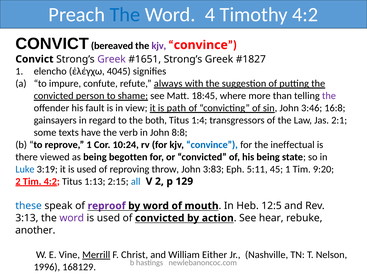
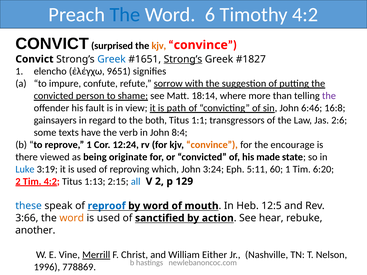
4: 4 -> 6 (210, 15)
bereaved: bereaved -> surprised (112, 46)
kjv colour: purple -> orange (159, 46)
Greek colour: purple -> blue (112, 59)
Strong’s underline: none -> present (183, 59)
4045: 4045 -> 9651 (119, 71)
always: always -> sorrow (168, 84)
18:45: 18:45 -> 18:14 (205, 96)
3:46: 3:46 -> 6:46 (312, 108)
1:4: 1:4 -> 1:1 (199, 120)
2:1: 2:1 -> 2:6 (339, 120)
8:8: 8:8 -> 8:4 (180, 133)
10:24: 10:24 -> 12:24 (126, 145)
convince colour: blue -> orange (212, 145)
ineffectual: ineffectual -> encourage (293, 145)
begotten: begotten -> originate (128, 157)
his being: being -> made (268, 157)
throw: throw -> which (165, 169)
3:83: 3:83 -> 3:24 (213, 169)
45: 45 -> 60 (276, 169)
9:20: 9:20 -> 6:20 (323, 169)
reproof colour: purple -> blue (107, 206)
3:13: 3:13 -> 3:66 (27, 218)
word colour: purple -> orange (72, 218)
of convicted: convicted -> sanctified (160, 218)
168129: 168129 -> 778869 (79, 267)
